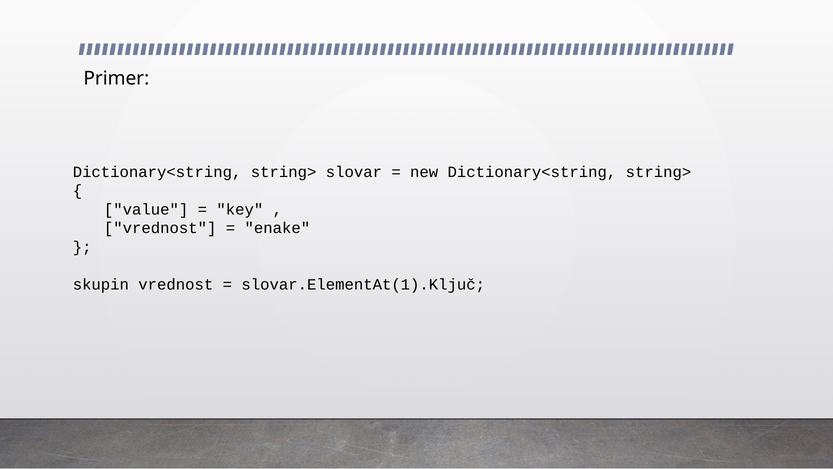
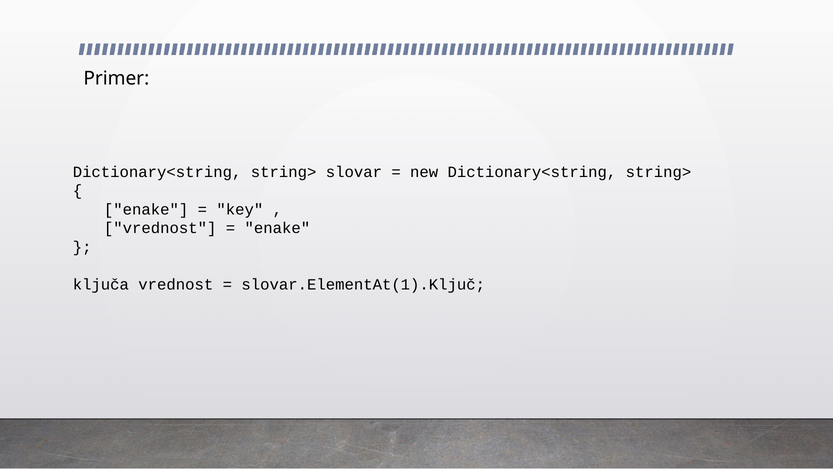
value: value -> enake (146, 209)
skupin: skupin -> ključa (101, 284)
